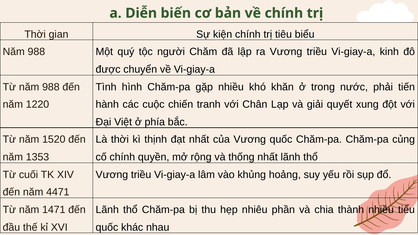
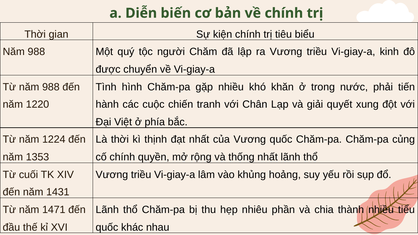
1520: 1520 -> 1224 (54, 140)
4471: 4471 -> 1431 (58, 192)
